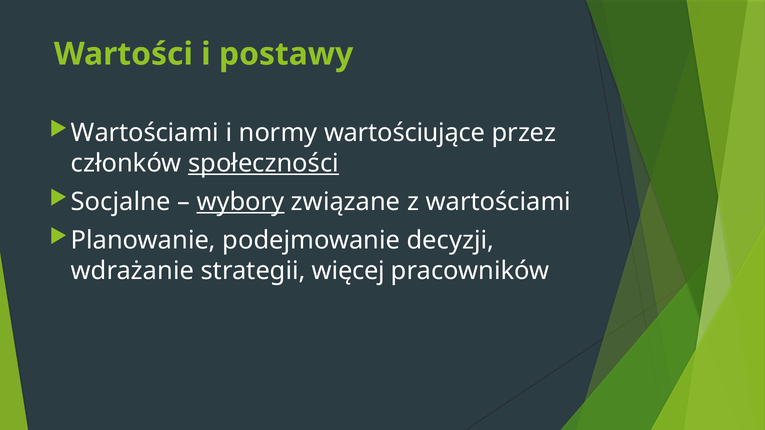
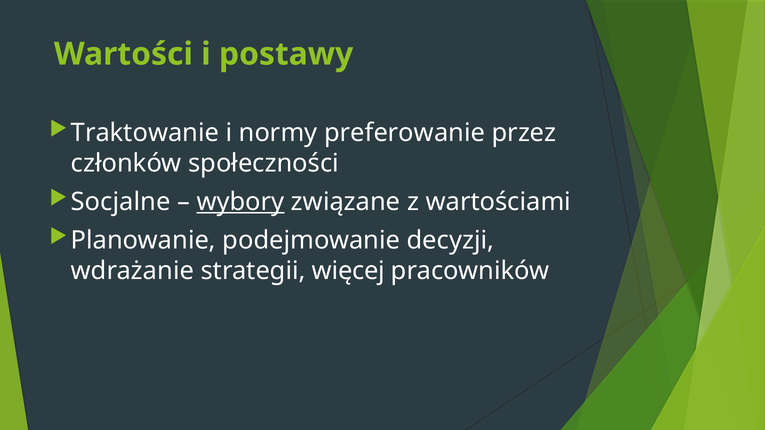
Wartościami: Wartościami -> Traktowanie (145, 133)
wartościujące: wartościujące -> preferowanie (405, 133)
społeczności underline: present -> none (264, 163)
